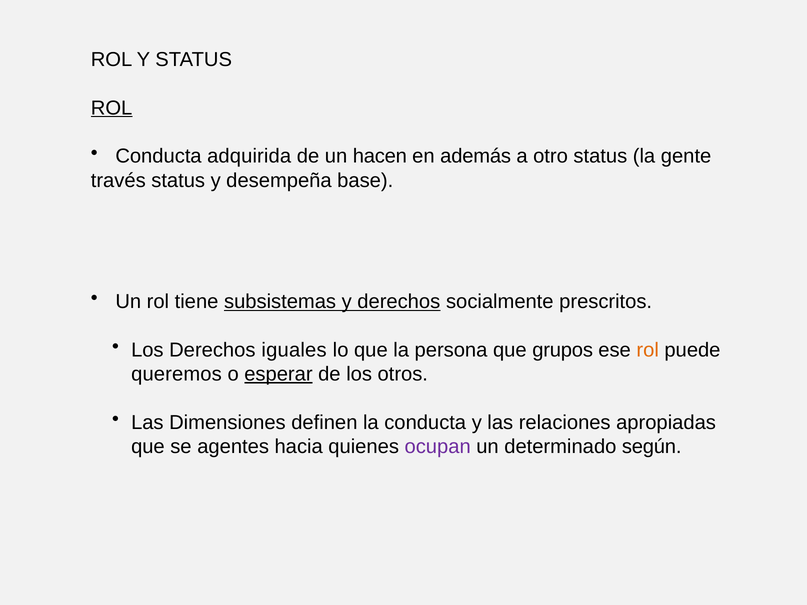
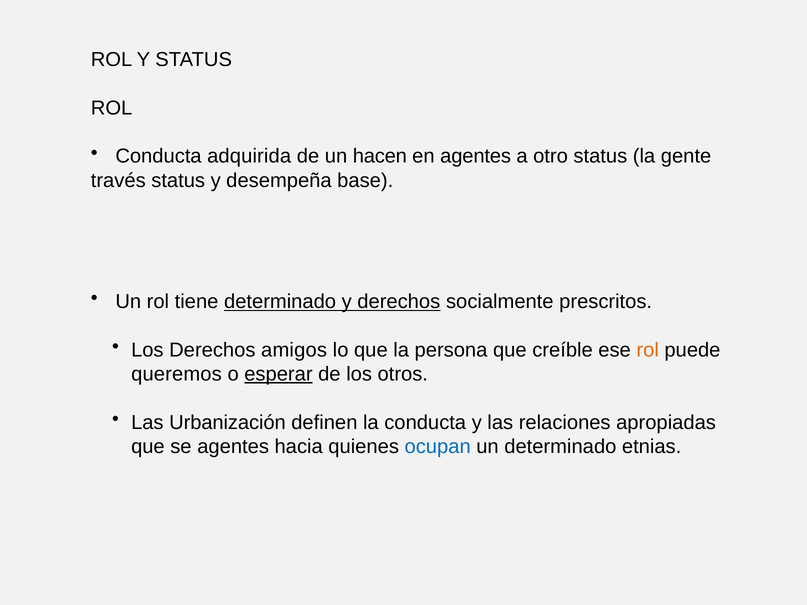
ROL underline: present -> none (112, 108)
en además: además -> agentes (476, 156)
tiene subsistemas: subsistemas -> determinado (280, 302)
iguales: iguales -> amigos (294, 350)
grupos: grupos -> creíble (563, 350)
Dimensiones: Dimensiones -> Urbanización (227, 423)
ocupan colour: purple -> blue (438, 447)
según: según -> etnias (652, 447)
